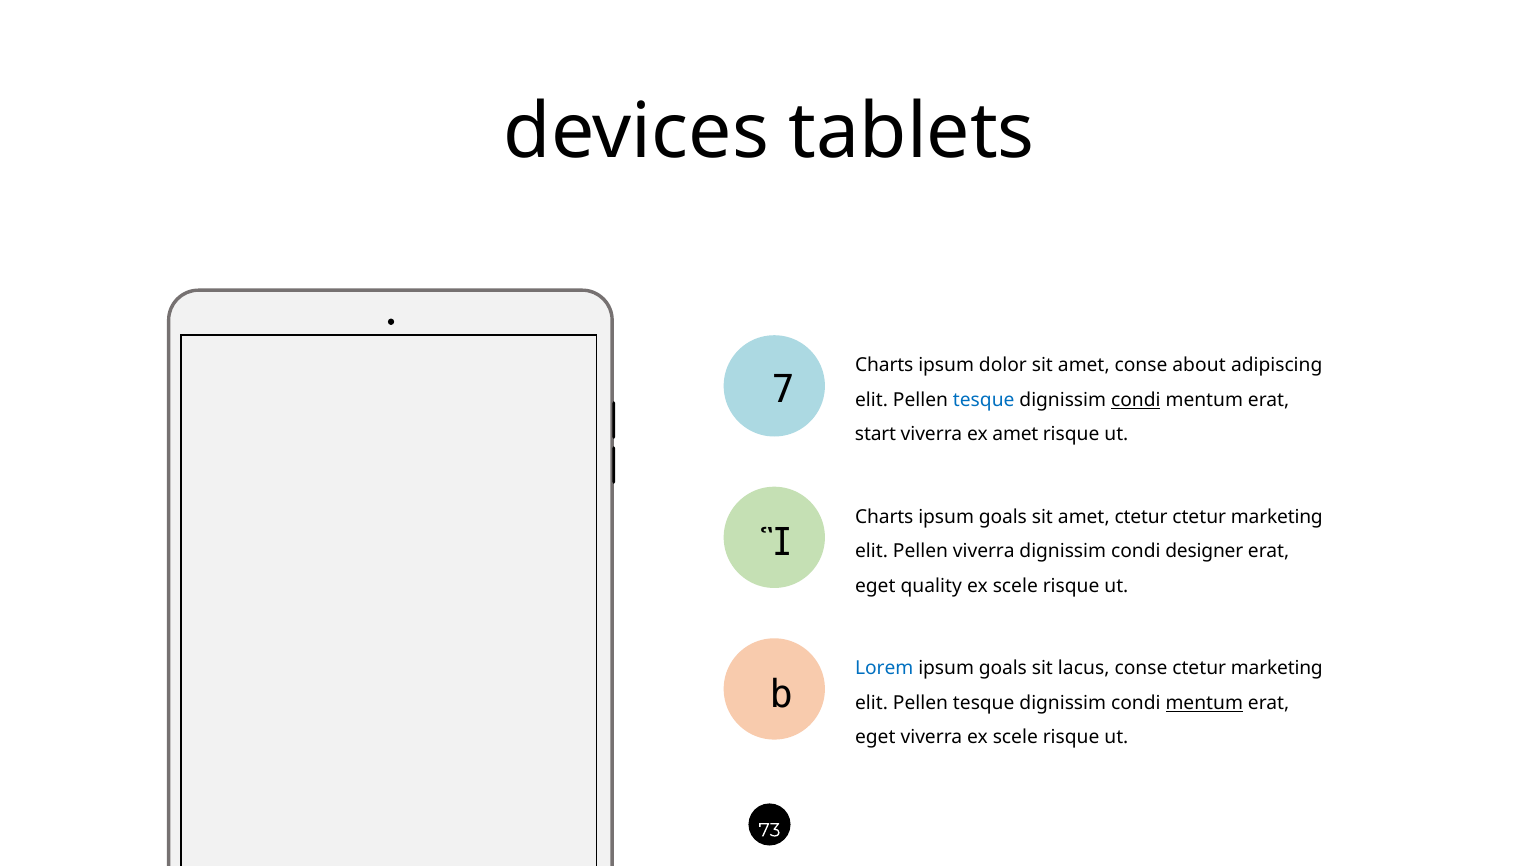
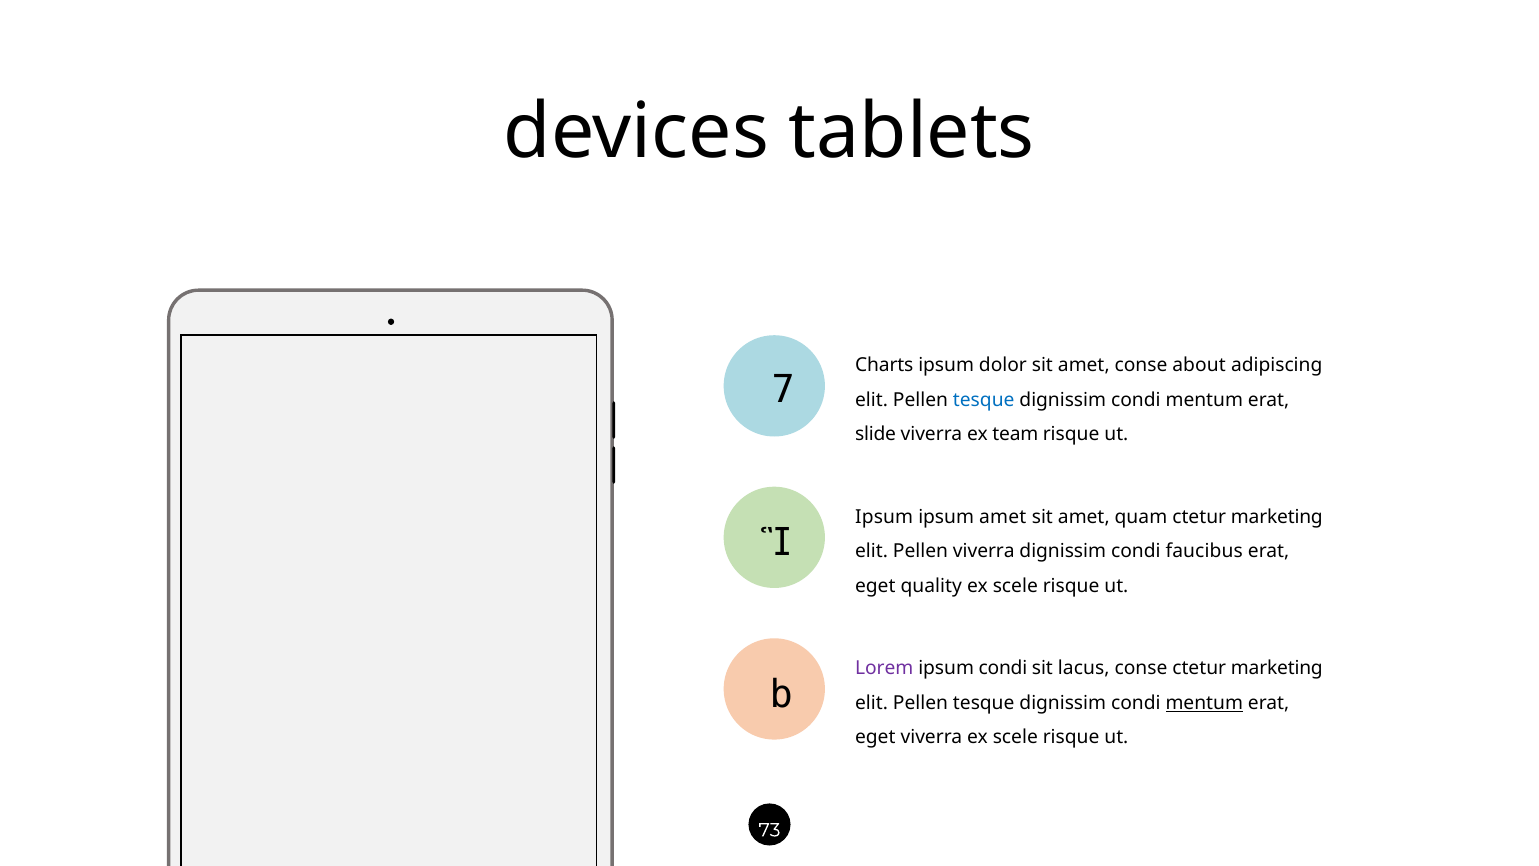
condi underline: present -> none (1136, 400)
start: start -> slide (876, 434)
ex amet: amet -> team (1015, 434)
Charts: Charts -> Ipsum (884, 517)
goals: goals -> amet (1003, 517)
amet ctetur: ctetur -> quam (1141, 517)
designer: designer -> faucibus (1204, 551)
Lorem colour: blue -> purple (884, 668)
goals: goals -> condi (1003, 668)
